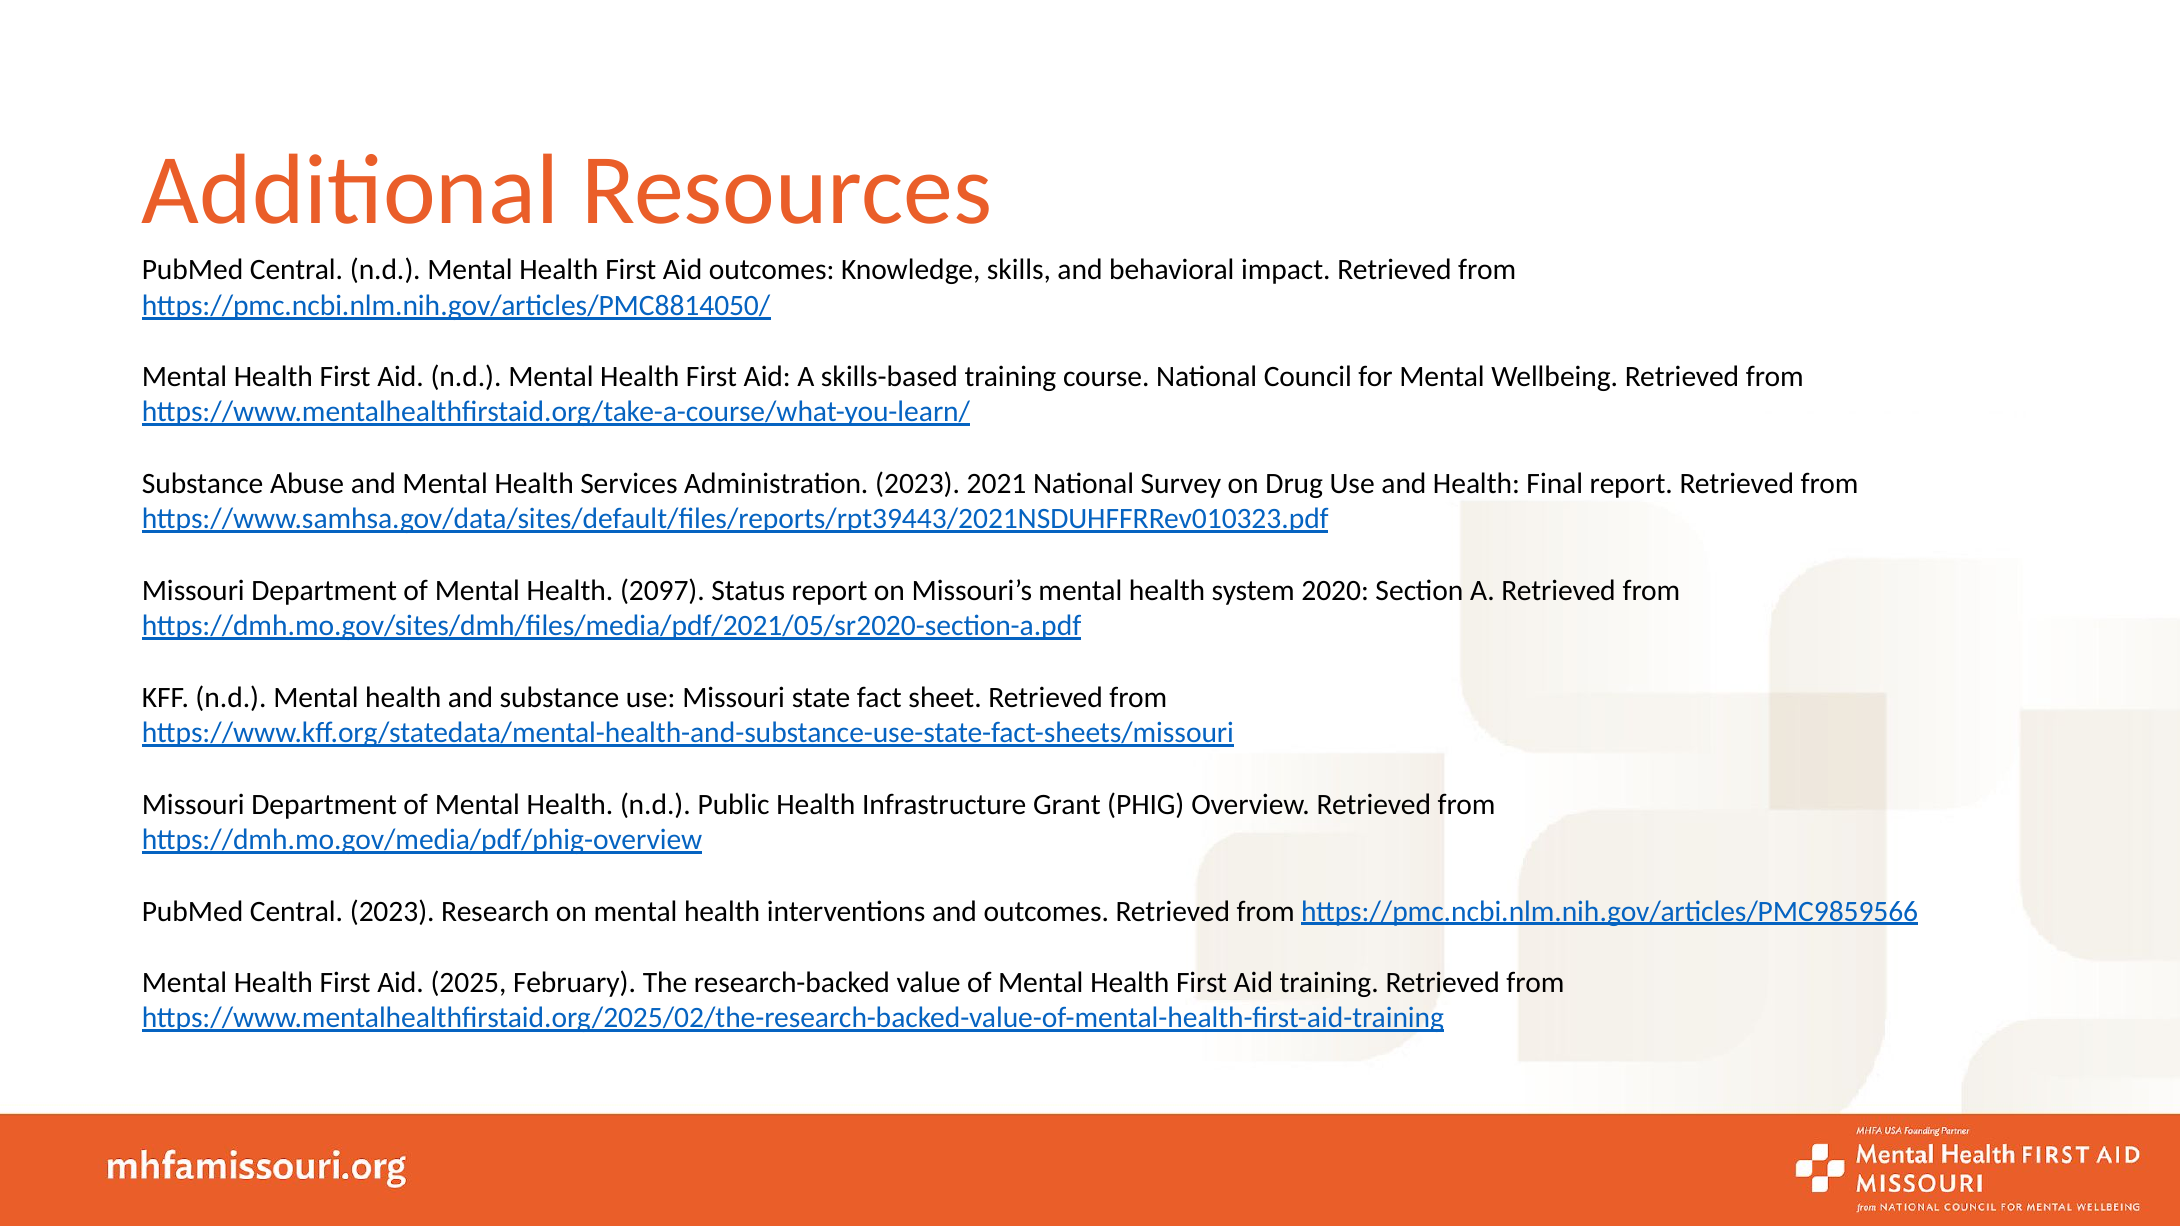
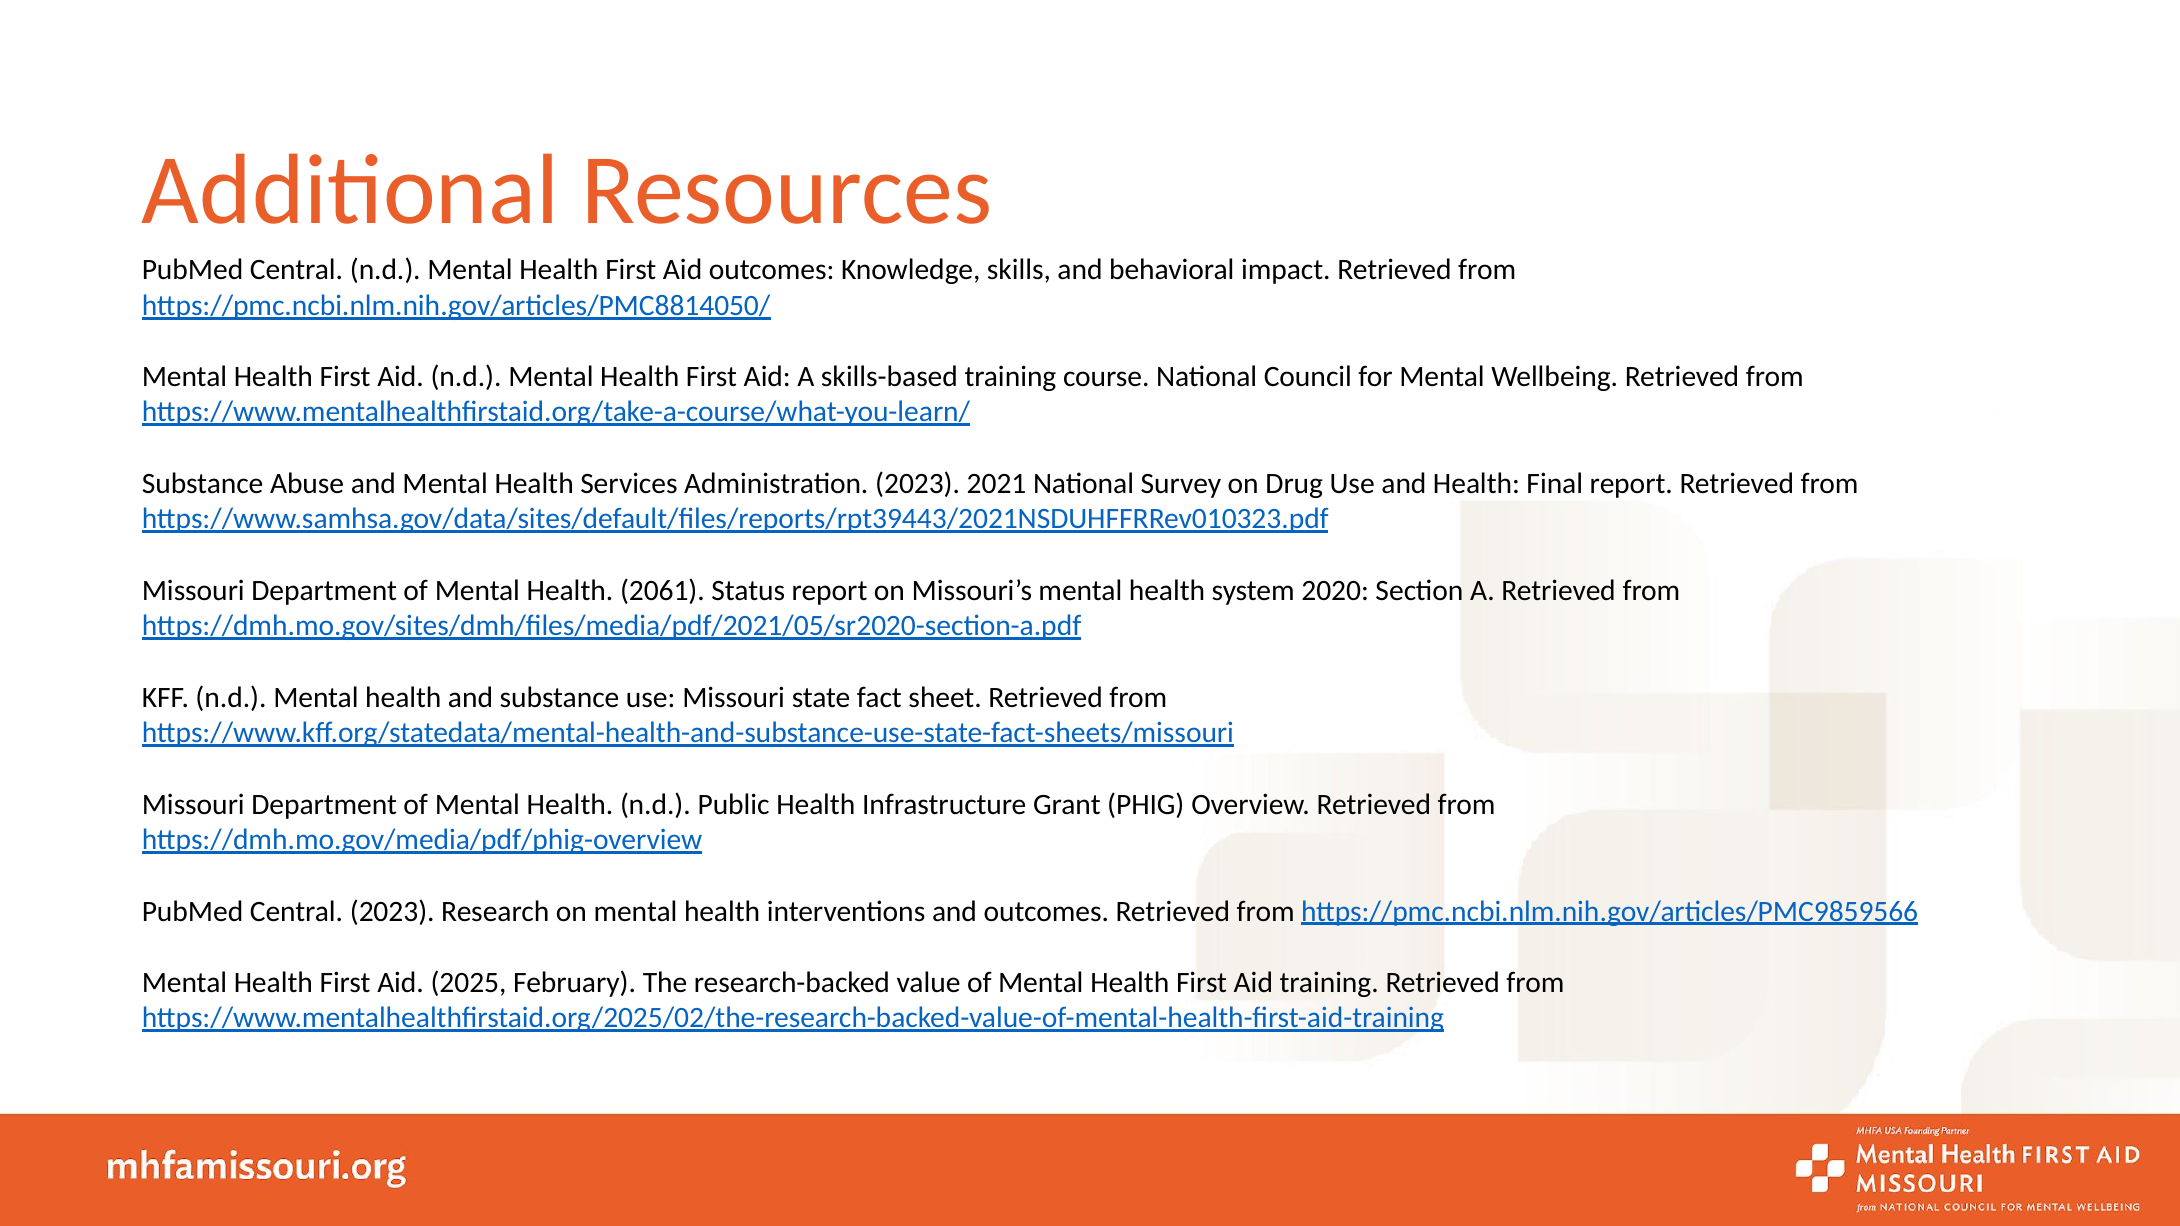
2097: 2097 -> 2061 (662, 591)
